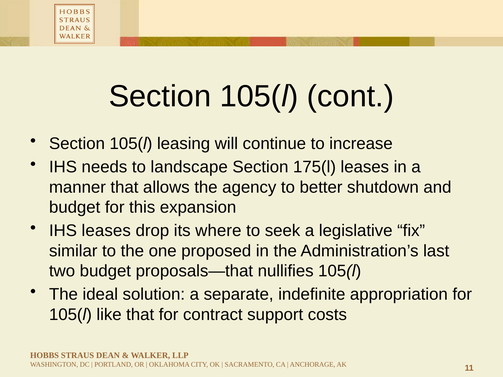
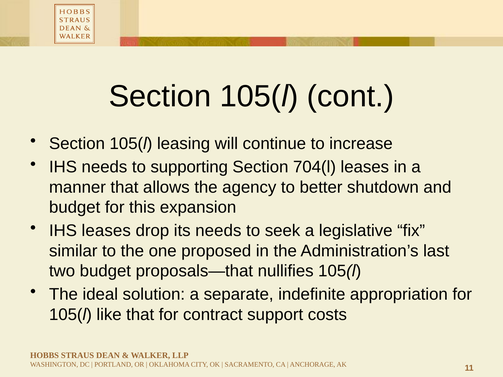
landscape: landscape -> supporting (189, 167)
175(l: 175(l -> 704(l (315, 167)
its where: where -> needs (218, 231)
